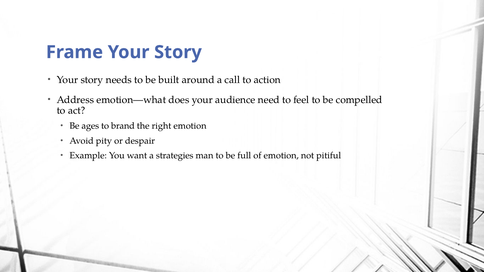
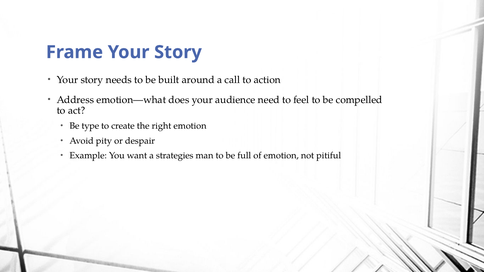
ages: ages -> type (90, 126)
brand: brand -> create (123, 126)
